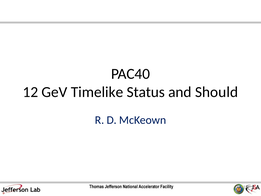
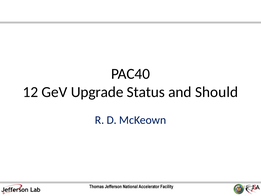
Timelike: Timelike -> Upgrade (97, 92)
